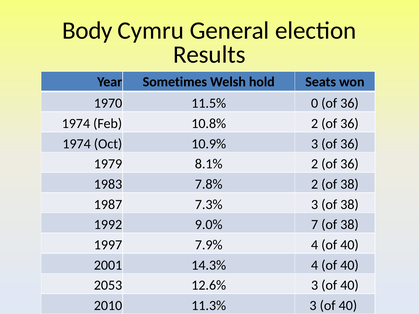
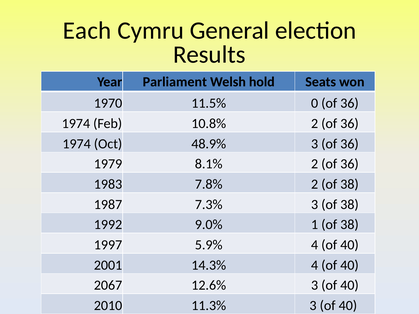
Body: Body -> Each (87, 31)
Sometimes: Sometimes -> Parliament (175, 82)
10.9%: 10.9% -> 48.9% (209, 144)
7: 7 -> 1 (315, 225)
7.9%: 7.9% -> 5.9% (209, 245)
2053: 2053 -> 2067 (108, 286)
